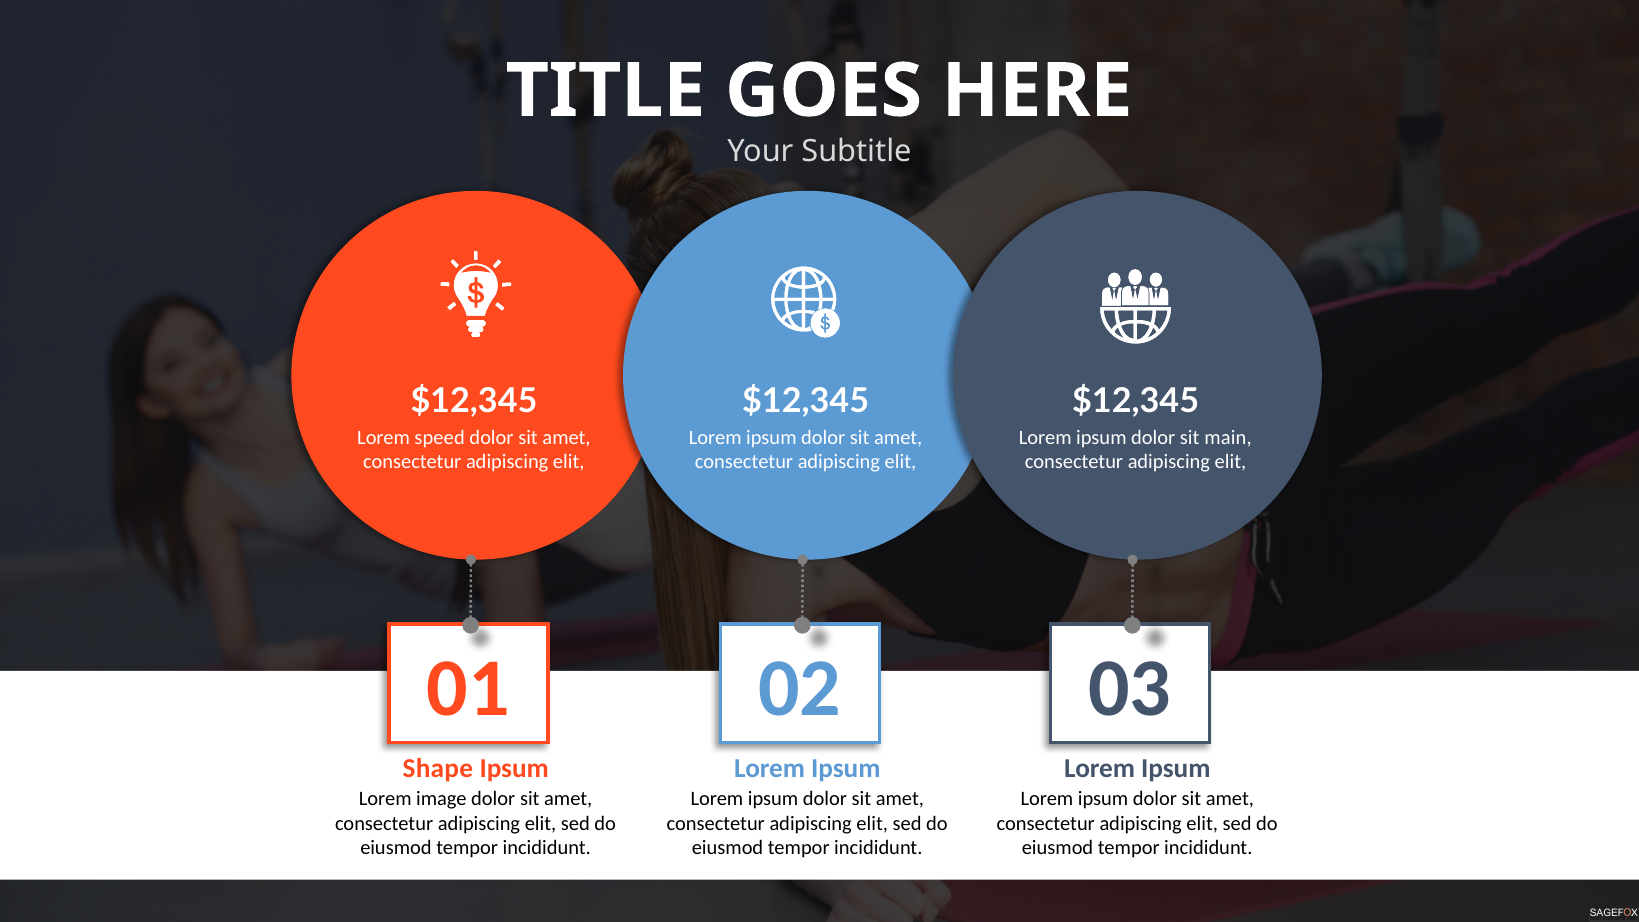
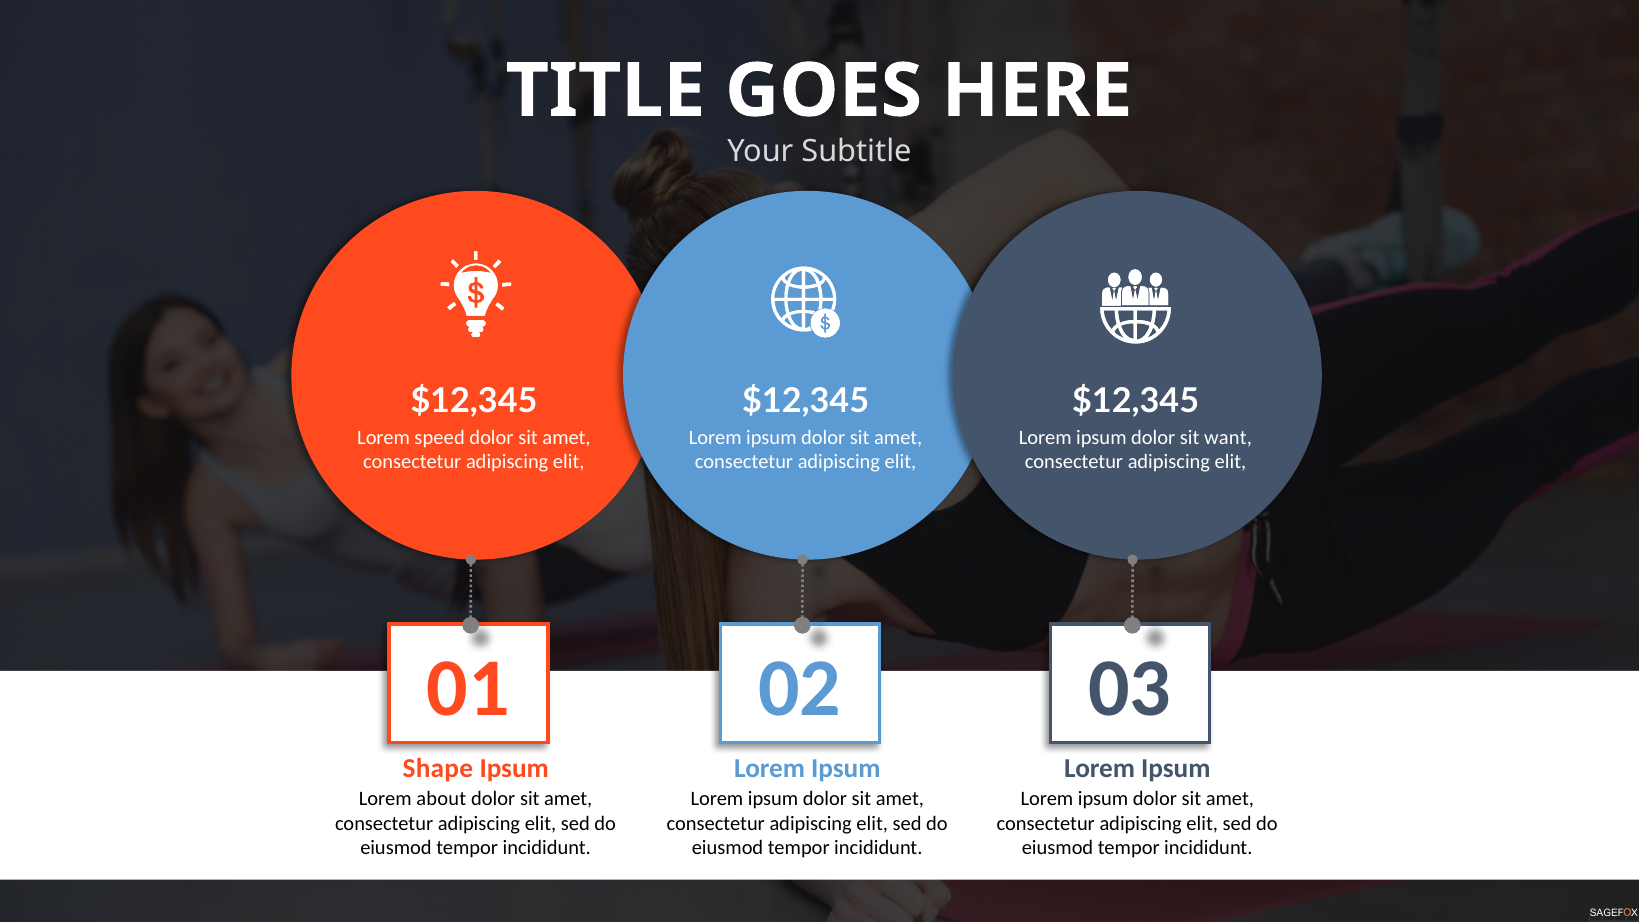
main: main -> want (1228, 438)
image: image -> about (441, 799)
